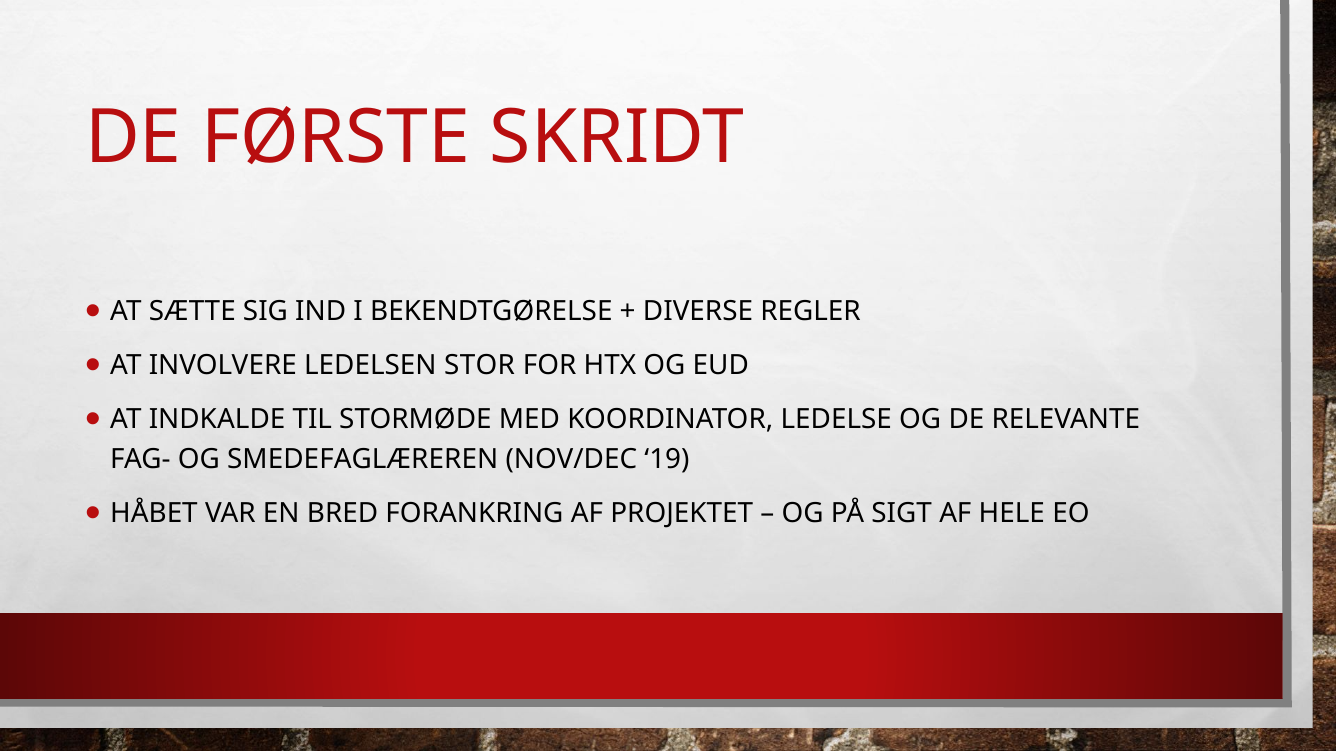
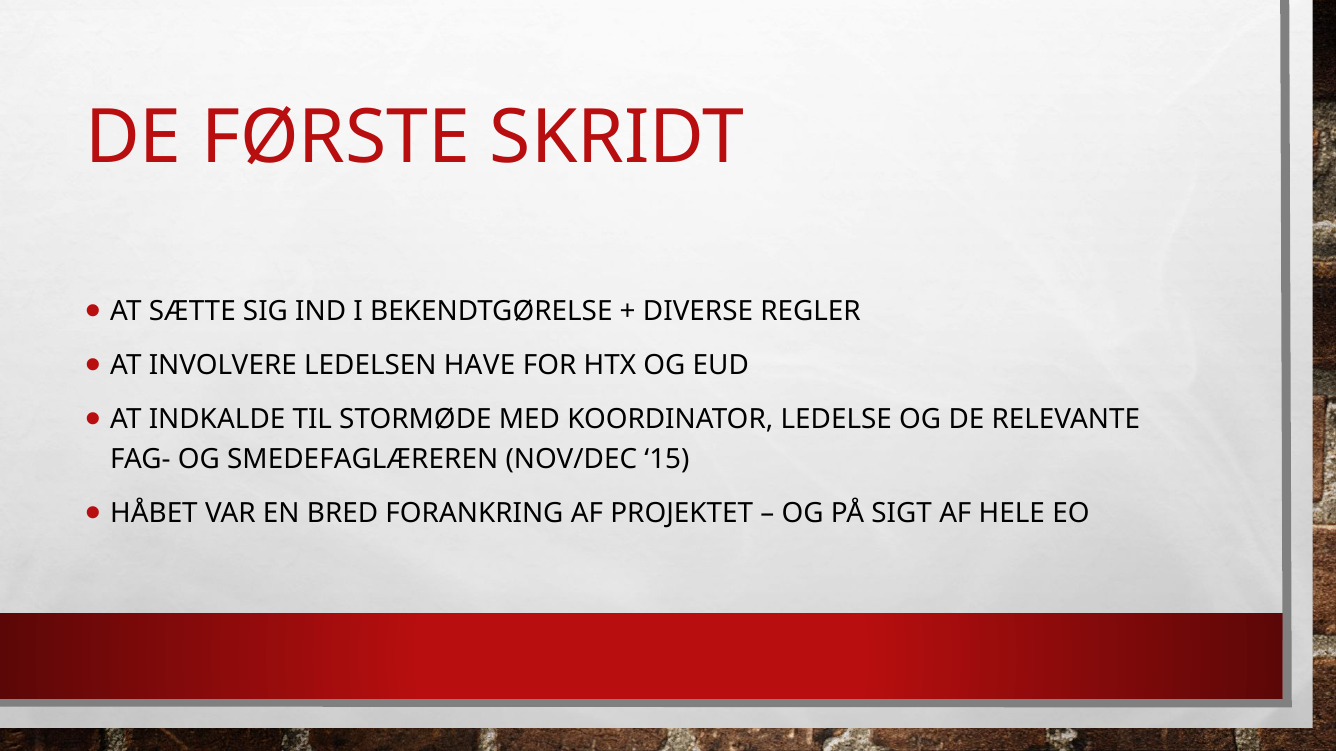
STOR: STOR -> HAVE (480, 366)
19: 19 -> 15 (667, 460)
